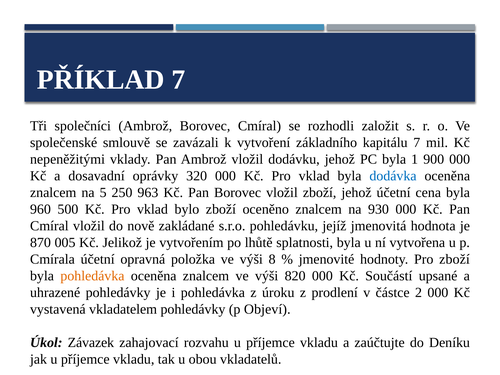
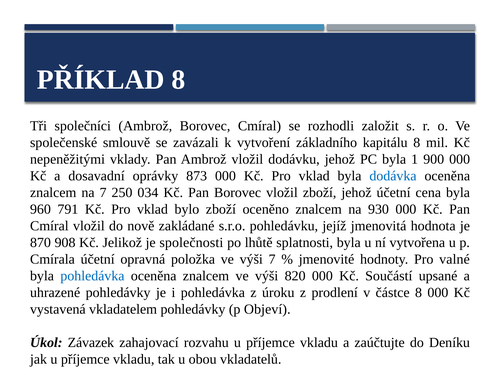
PŘÍKLAD 7: 7 -> 8 (178, 80)
kapitálu 7: 7 -> 8 (417, 142)
320: 320 -> 873 (197, 176)
na 5: 5 -> 7 (103, 192)
963: 963 -> 034 (148, 192)
500: 500 -> 791 (68, 209)
005: 005 -> 908 (65, 242)
vytvořením: vytvořením -> společnosti (191, 242)
výši 8: 8 -> 7 (272, 259)
Pro zboží: zboží -> valné (455, 259)
pohledávka colour: orange -> blue (92, 276)
částce 2: 2 -> 8 (419, 293)
